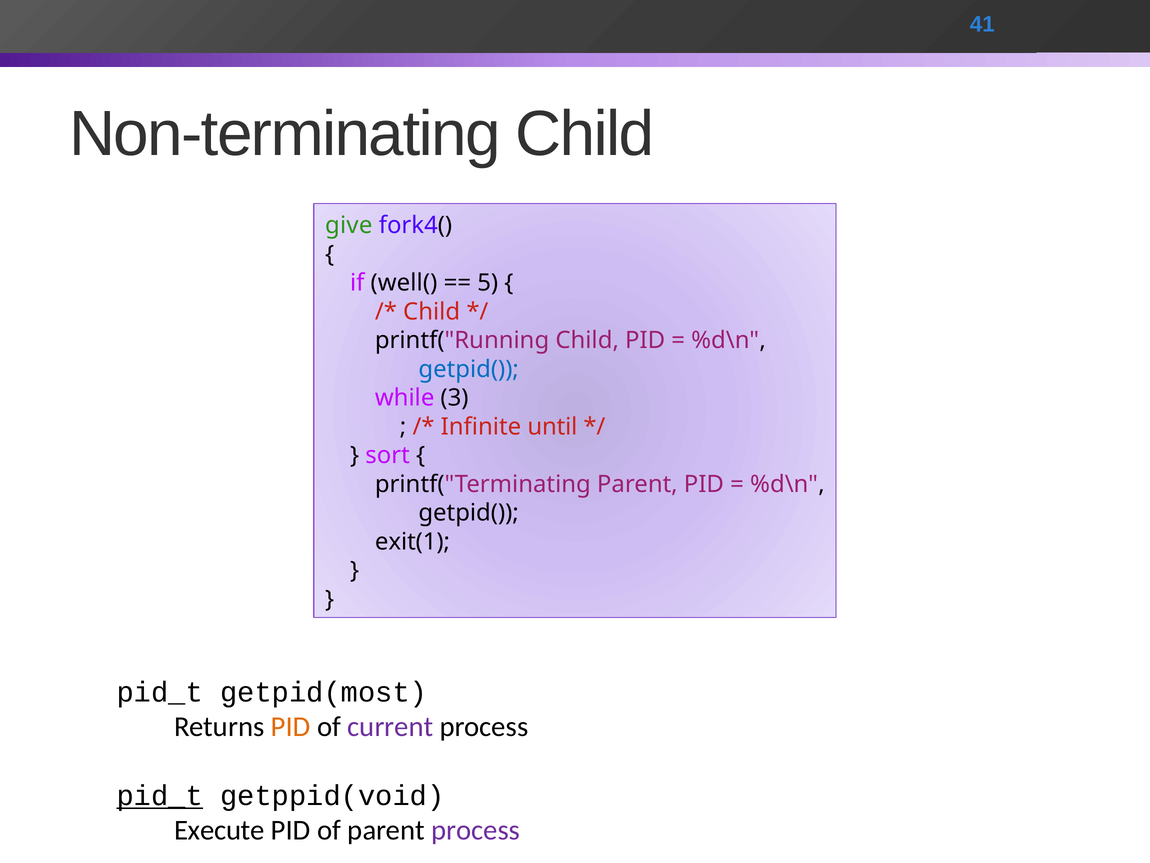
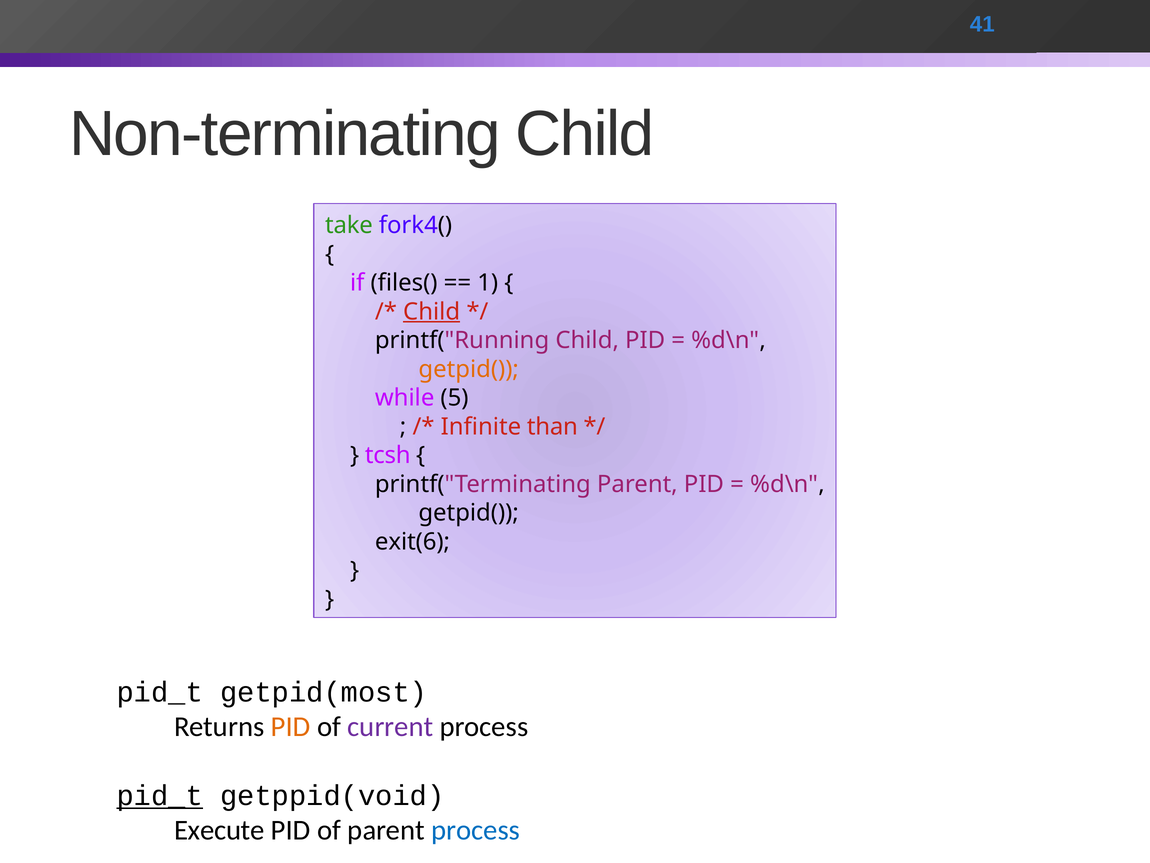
give: give -> take (349, 225)
well(: well( -> files( (404, 283)
5: 5 -> 1 (488, 283)
Child underline: none -> present (432, 311)
getpid( colour: blue -> orange (469, 369)
3: 3 -> 5 (455, 398)
until: until -> than (552, 426)
sort: sort -> tcsh (388, 455)
exit(1: exit(1 -> exit(6 (412, 541)
process colour: purple -> blue (476, 830)
